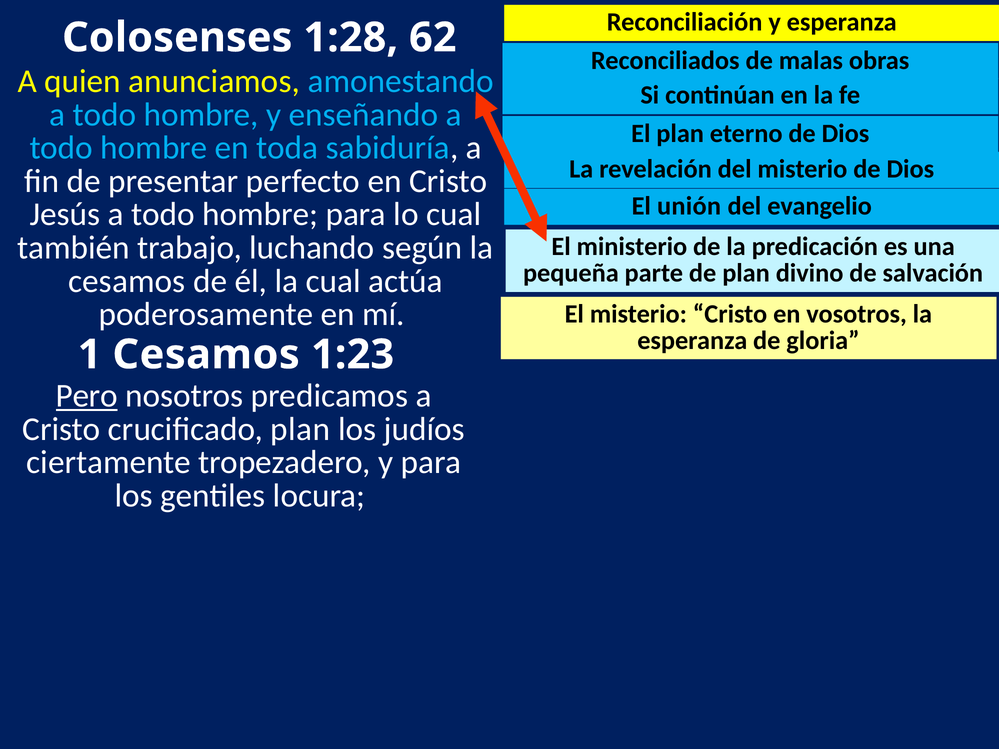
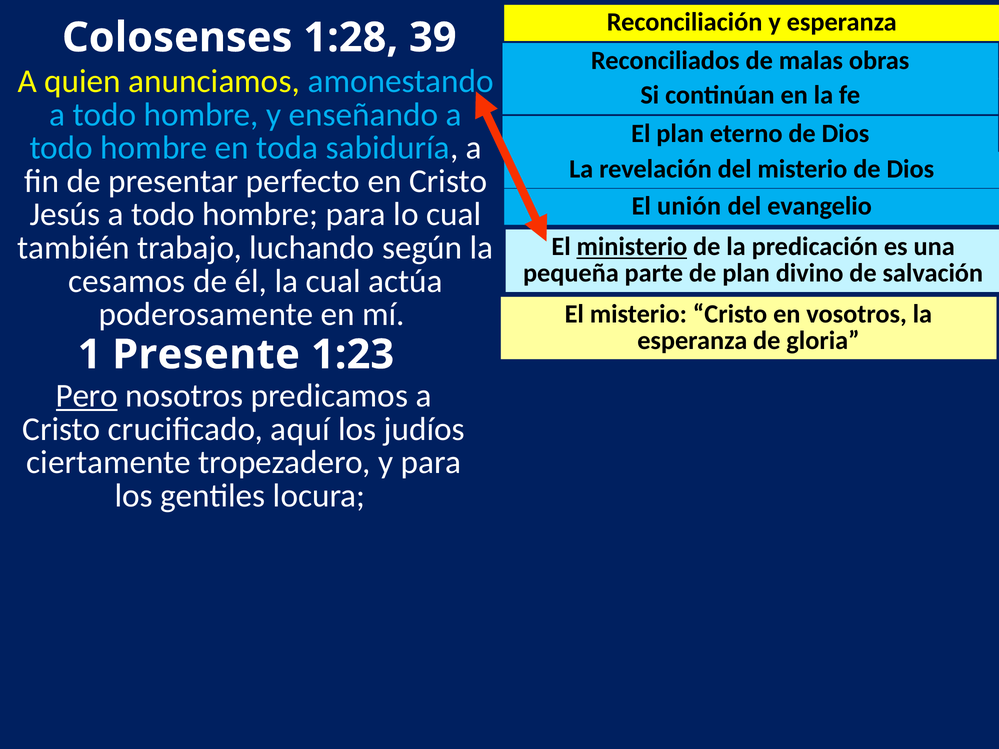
62: 62 -> 39 (433, 38)
ministerio underline: none -> present (632, 247)
1 Cesamos: Cesamos -> Presente (206, 355)
crucificado plan: plan -> aquí (300, 429)
